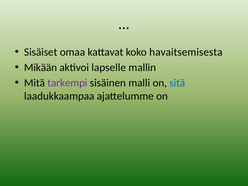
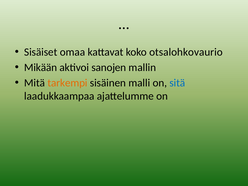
havaitsemisesta: havaitsemisesta -> otsalohkovaurio (186, 52)
lapselle: lapselle -> sanojen (109, 67)
tarkempi colour: purple -> orange (67, 83)
